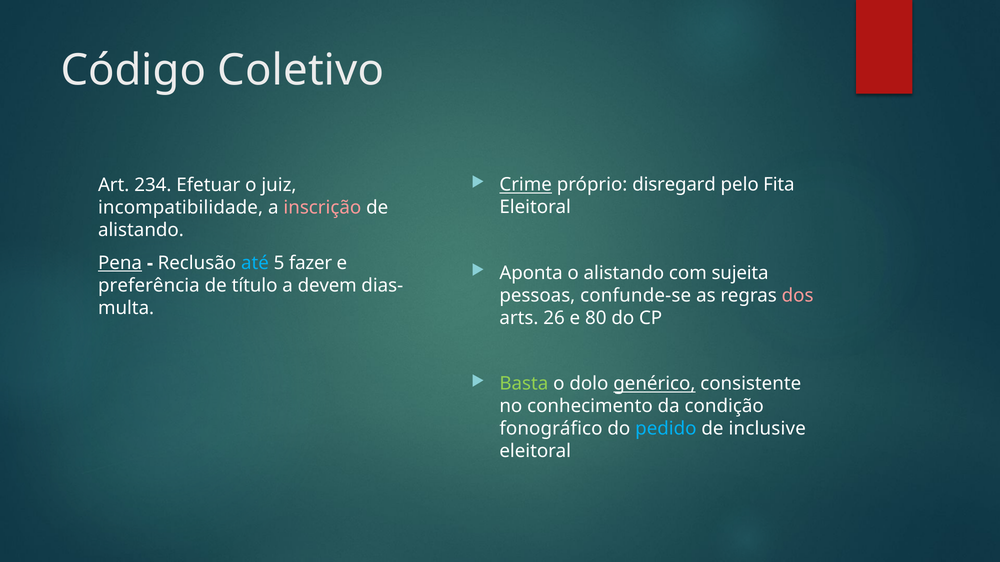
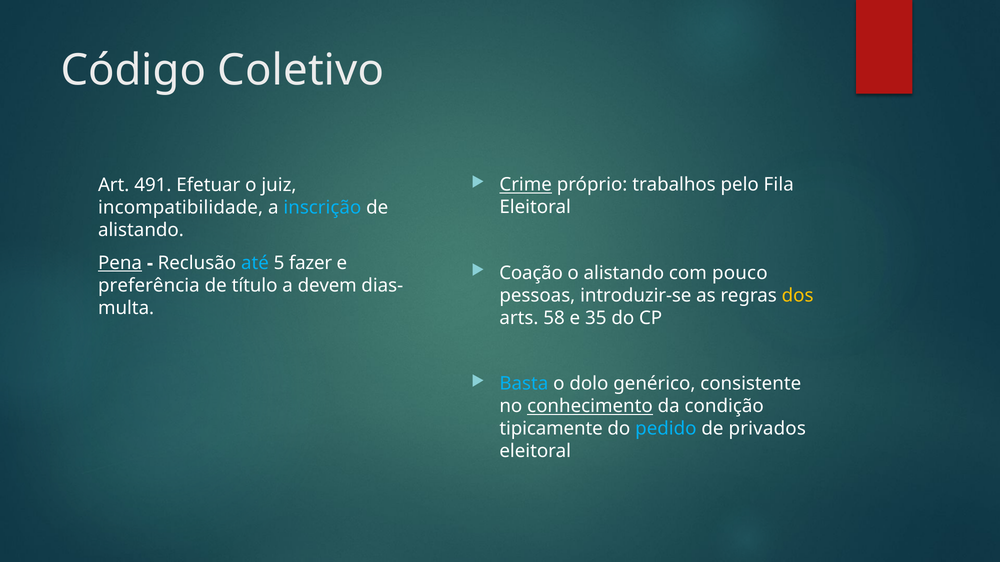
disregard: disregard -> trabalhos (674, 185)
Fita: Fita -> Fila (779, 185)
234: 234 -> 491 (153, 185)
inscrição colour: pink -> light blue (322, 208)
Aponta: Aponta -> Coação (531, 273)
sujeita: sujeita -> pouco (740, 273)
confunde-se: confunde-se -> introduzir-se (636, 296)
dos colour: pink -> yellow (798, 296)
26: 26 -> 58 (554, 318)
80: 80 -> 35 (596, 318)
Basta colour: light green -> light blue (524, 384)
genérico underline: present -> none (654, 384)
conhecimento underline: none -> present (590, 407)
fonográfico: fonográfico -> tipicamente (551, 429)
inclusive: inclusive -> privados (767, 429)
